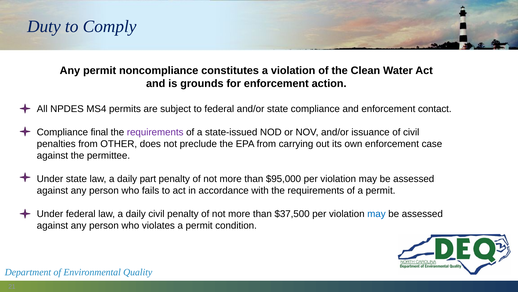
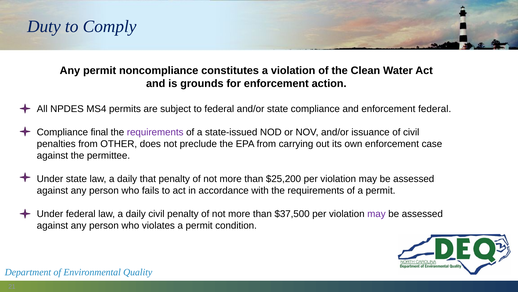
enforcement contact: contact -> federal (435, 109)
part: part -> that (148, 179)
$95,000: $95,000 -> $25,200 (283, 179)
may colour: blue -> purple (376, 214)
